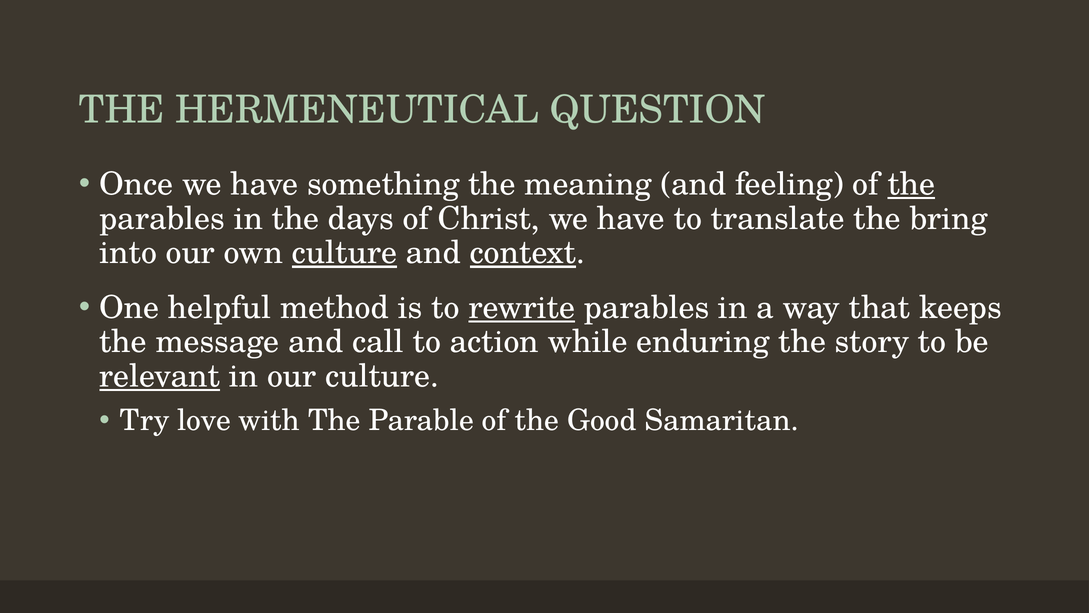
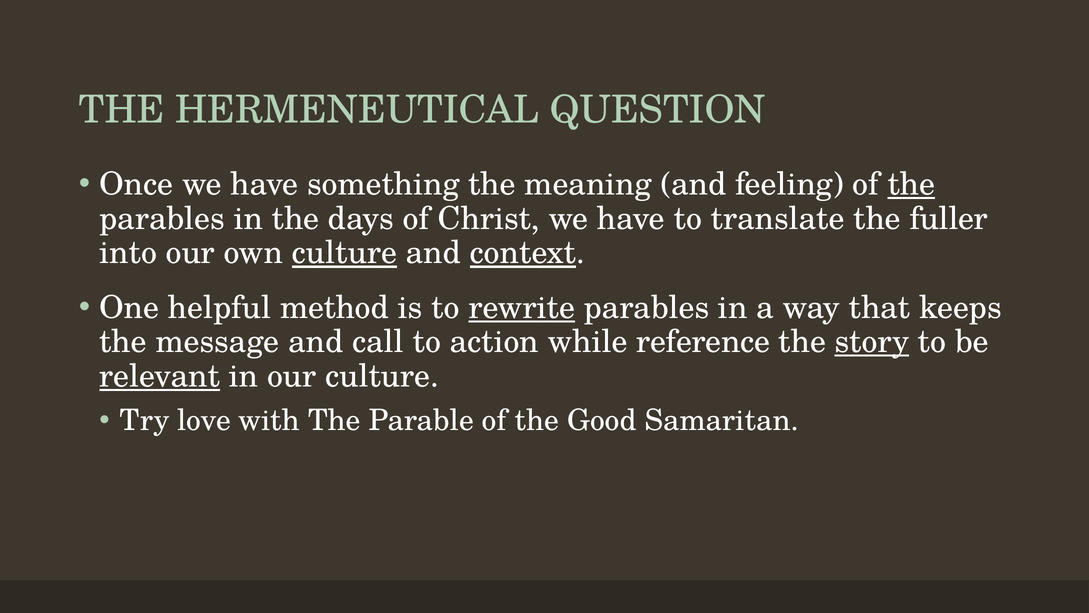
bring: bring -> fuller (949, 218)
enduring: enduring -> reference (703, 342)
story underline: none -> present (872, 342)
